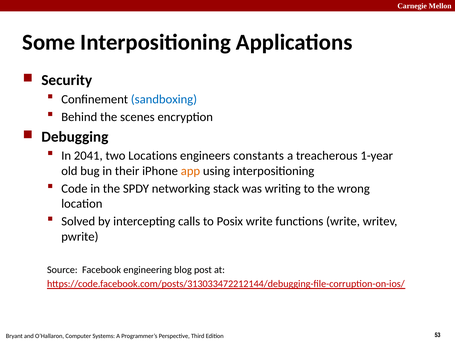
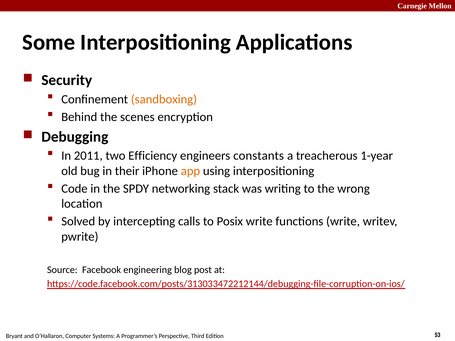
sandboxing colour: blue -> orange (164, 99)
2041: 2041 -> 2011 (88, 156)
Locations: Locations -> Efficiency (153, 156)
